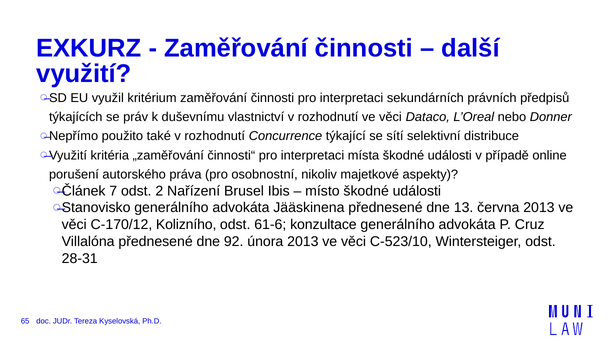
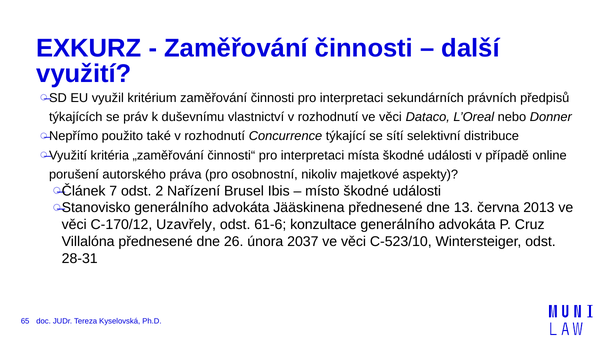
Kolizního: Kolizního -> Uzavřely (186, 225)
92: 92 -> 26 (234, 242)
února 2013: 2013 -> 2037 (303, 242)
